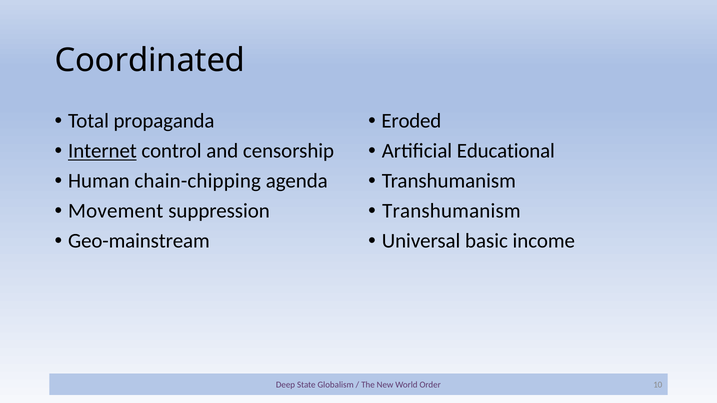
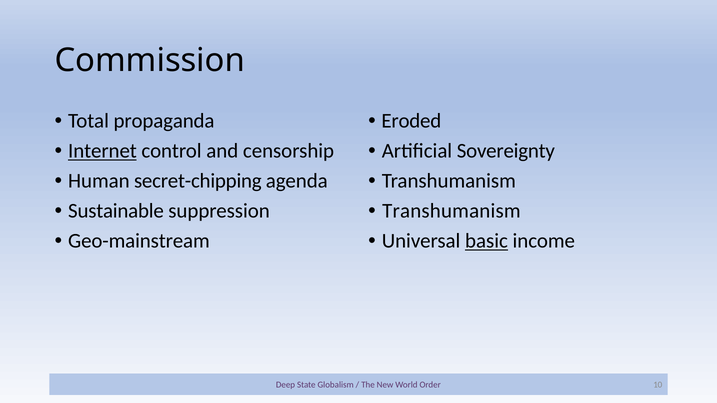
Coordinated: Coordinated -> Commission (150, 60)
Educational: Educational -> Sovereignty (506, 151)
chain-chipping: chain-chipping -> secret-chipping (198, 181)
Movement: Movement -> Sustainable (116, 211)
basic underline: none -> present (486, 241)
